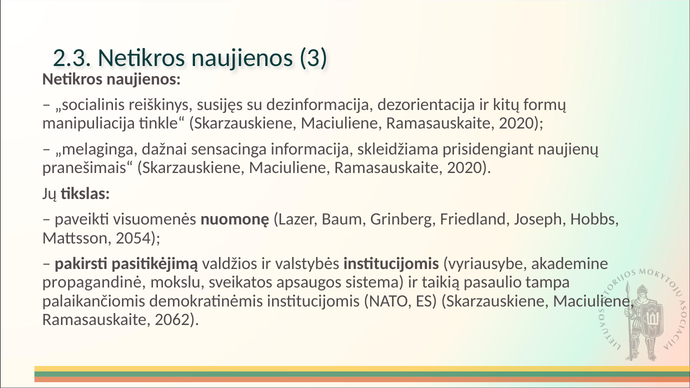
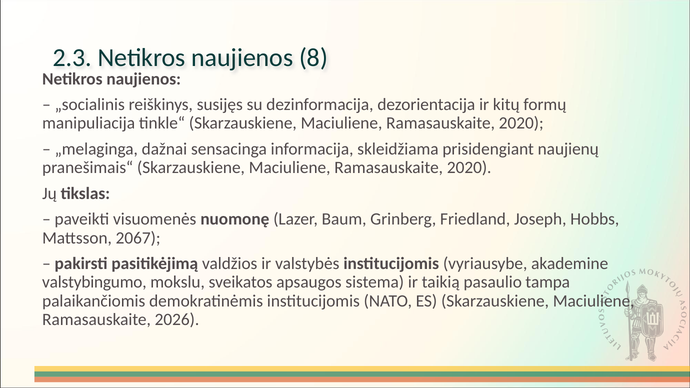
3: 3 -> 8 (314, 58)
2054: 2054 -> 2067 (138, 238)
propagandinė: propagandinė -> valstybingumo (94, 282)
2062: 2062 -> 2026 (177, 320)
